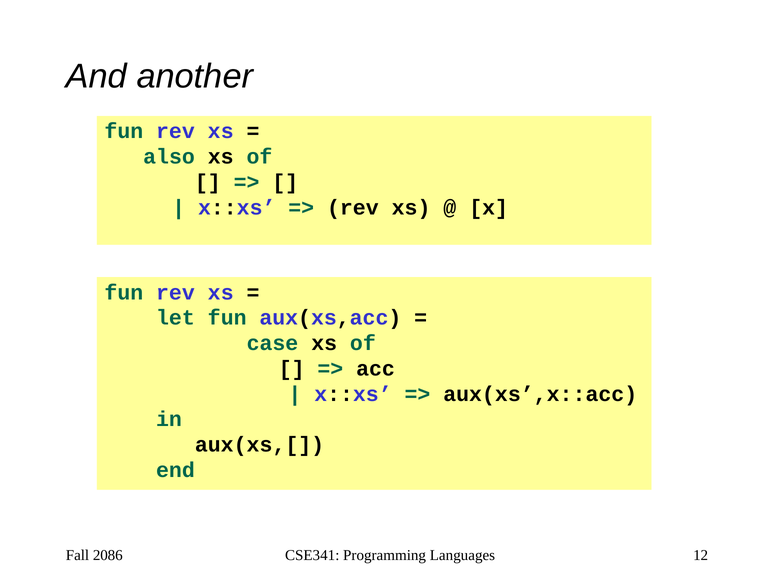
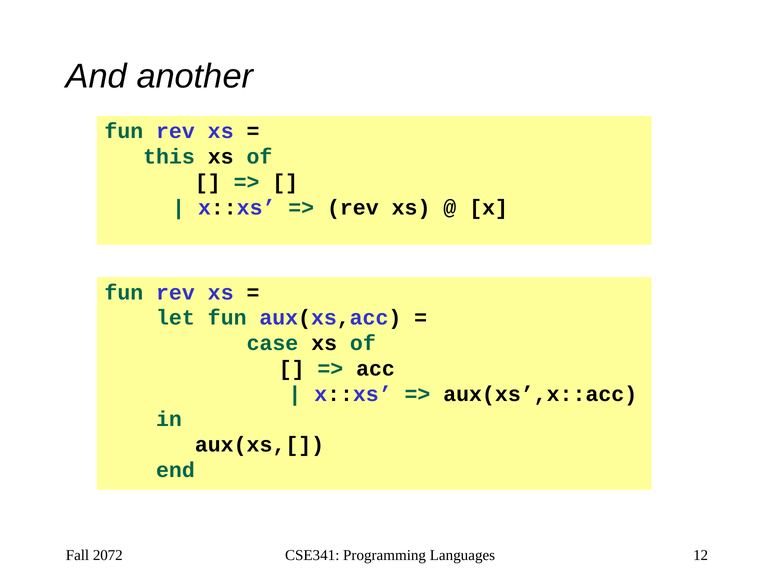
also: also -> this (169, 157)
2086: 2086 -> 2072 (108, 556)
